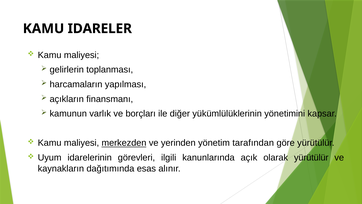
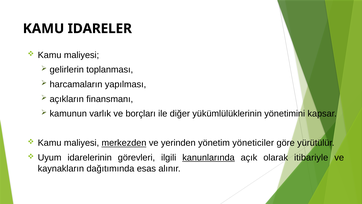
tarafından: tarafından -> yöneticiler (253, 143)
kanunlarında underline: none -> present (208, 157)
olarak yürütülür: yürütülür -> itibariyle (311, 157)
